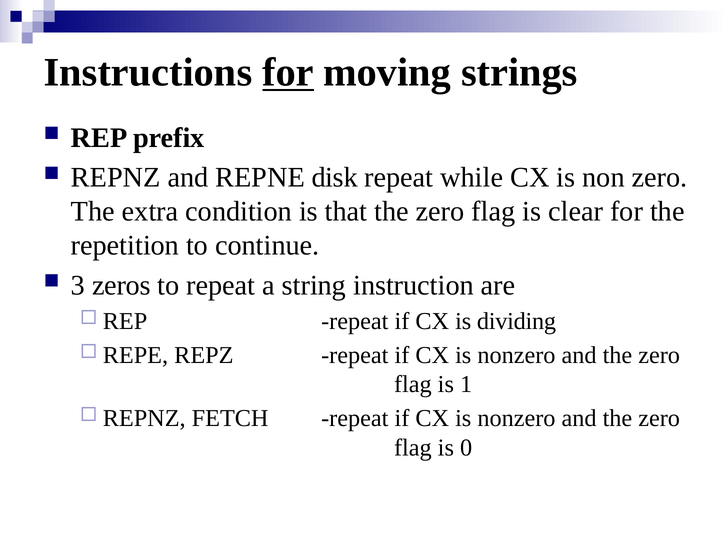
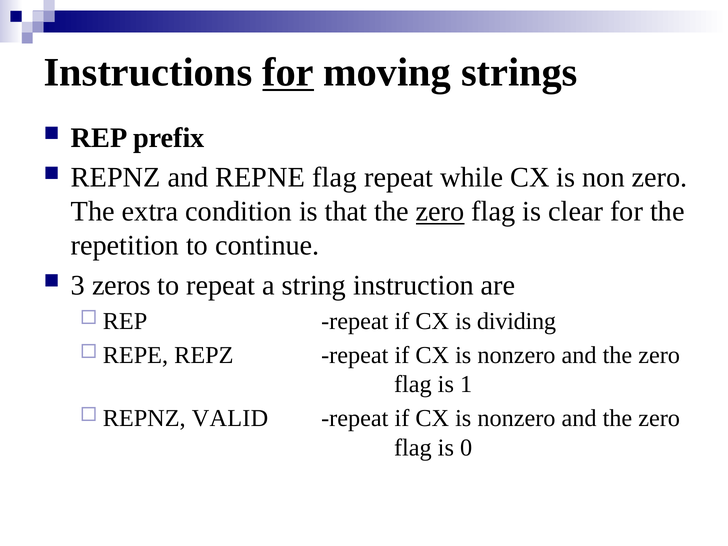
REPNE disk: disk -> flag (334, 178)
zero underline: none -> present (440, 212)
FETCH: FETCH -> VALID (230, 418)
